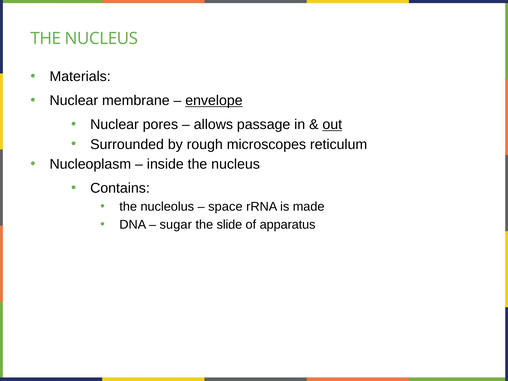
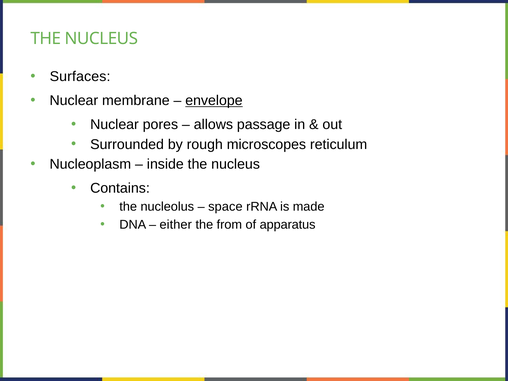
Materials: Materials -> Surfaces (80, 77)
out underline: present -> none (332, 125)
sugar: sugar -> either (176, 224)
slide: slide -> from (229, 224)
